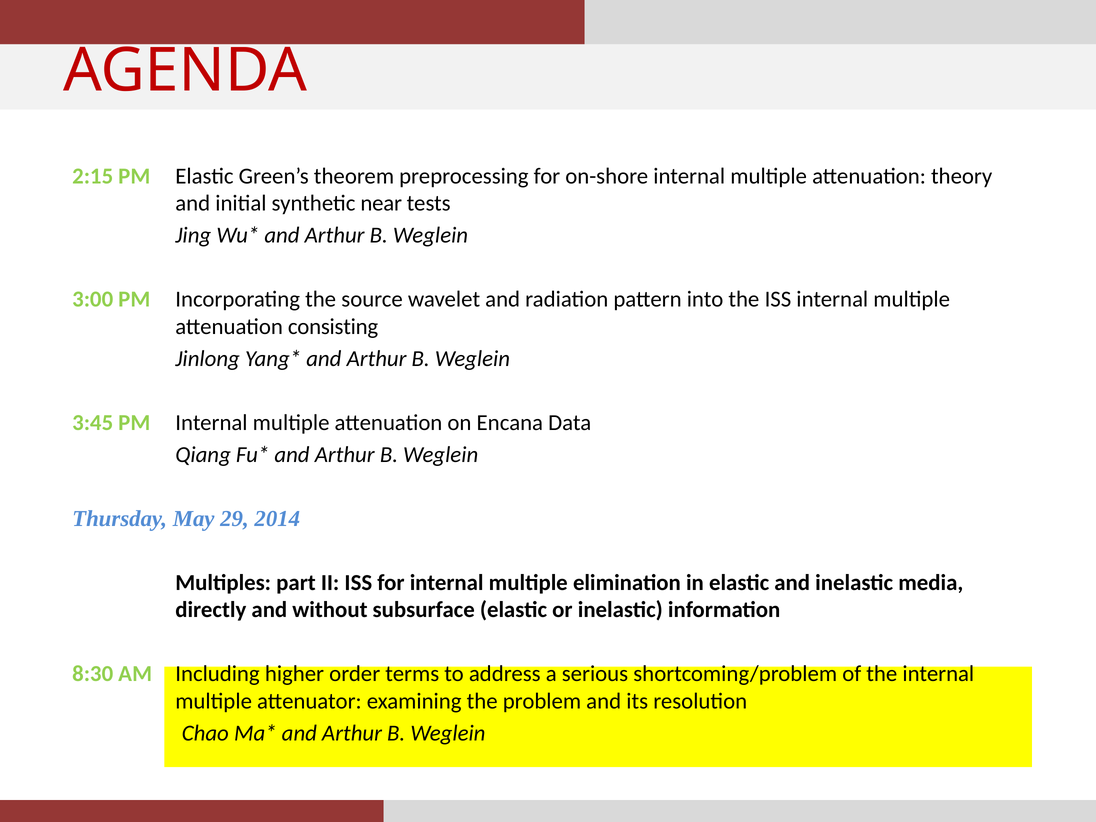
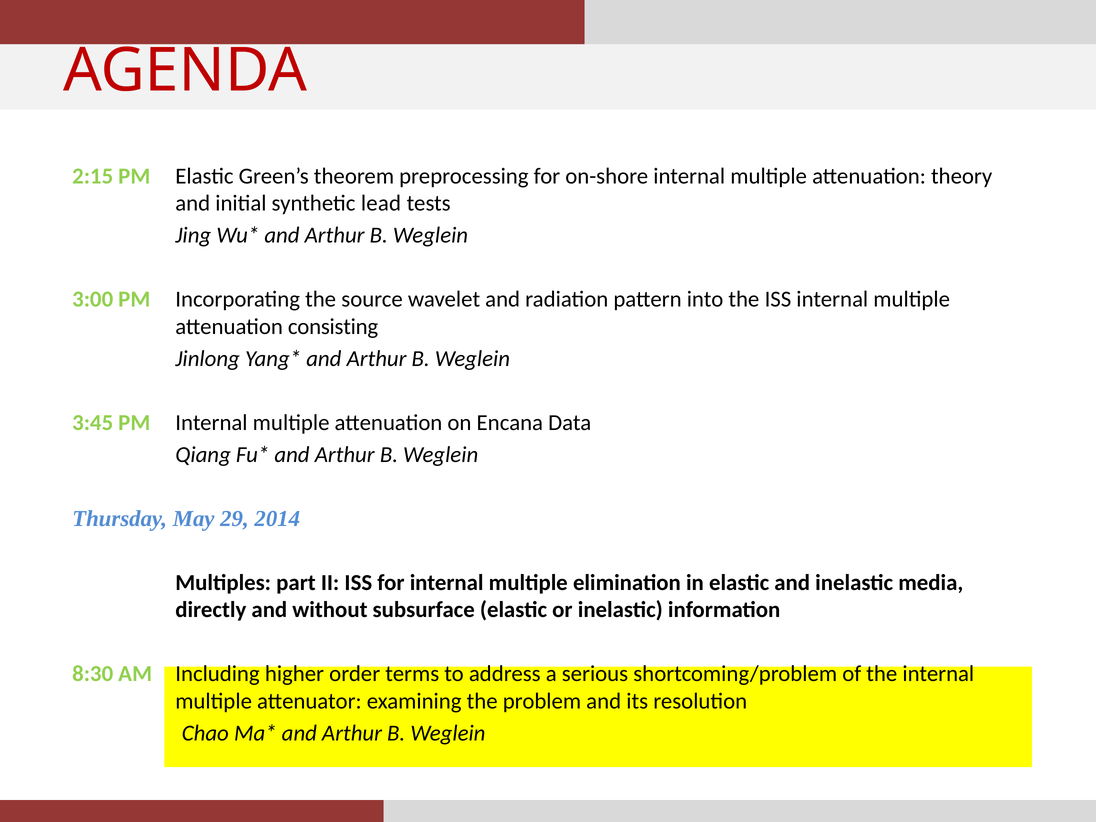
near: near -> lead (381, 203)
